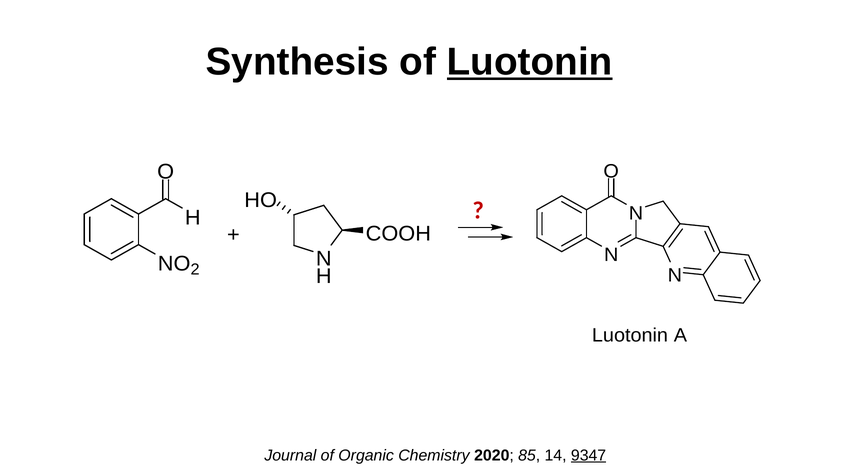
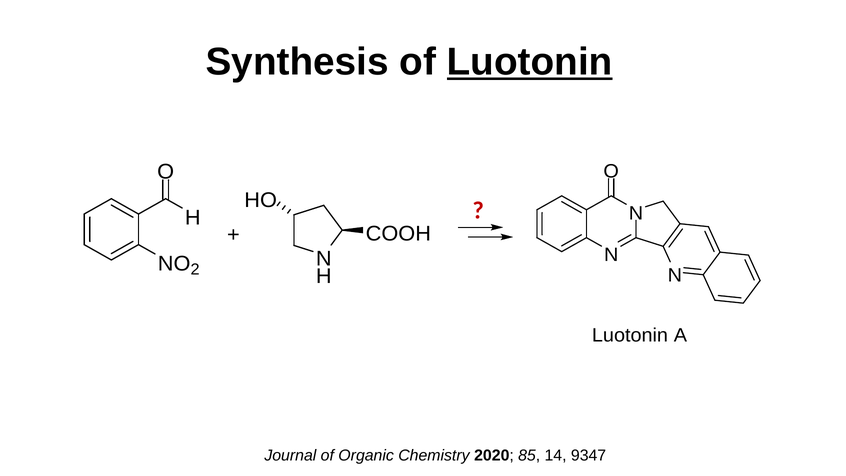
9347 underline: present -> none (589, 455)
